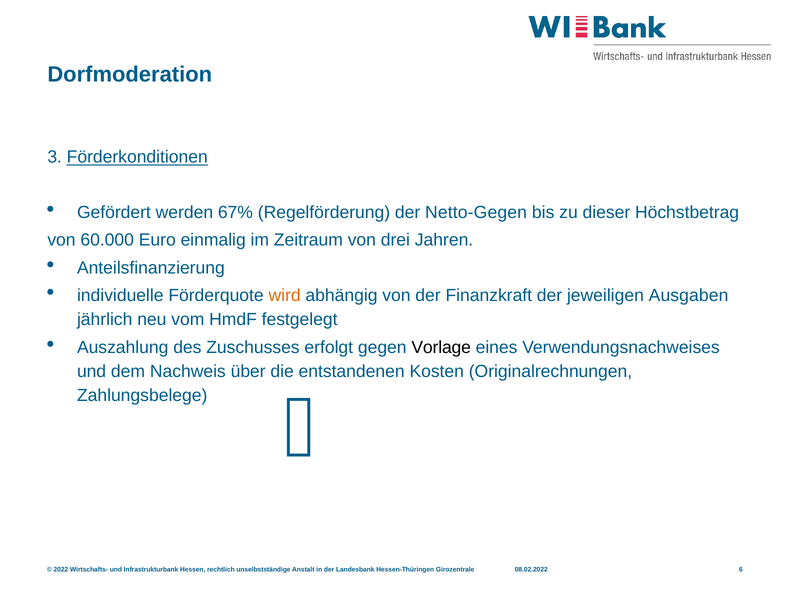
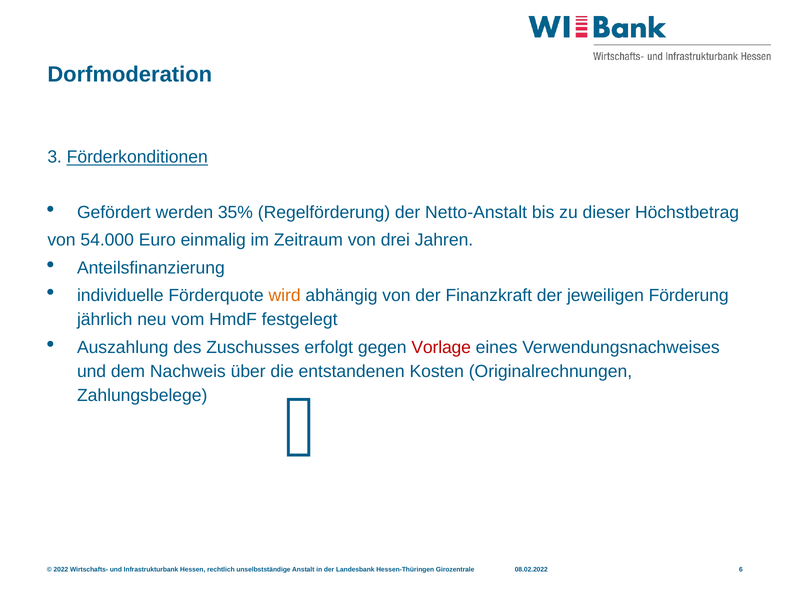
67%: 67% -> 35% (235, 212)
Netto-Gegen: Netto-Gegen -> Netto-Anstalt (476, 212)
60.000: 60.000 -> 54.000 (107, 240)
Ausgaben: Ausgaben -> Förderung (689, 295)
Vorlage colour: black -> red (441, 347)
